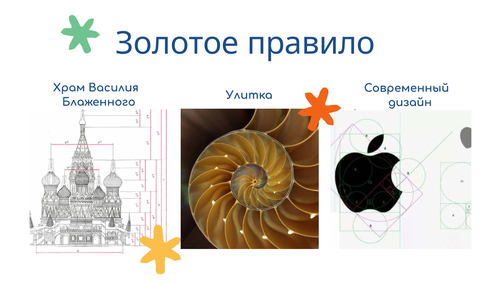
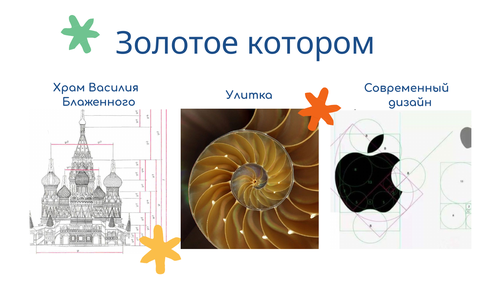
правило: правило -> котором (311, 43)
